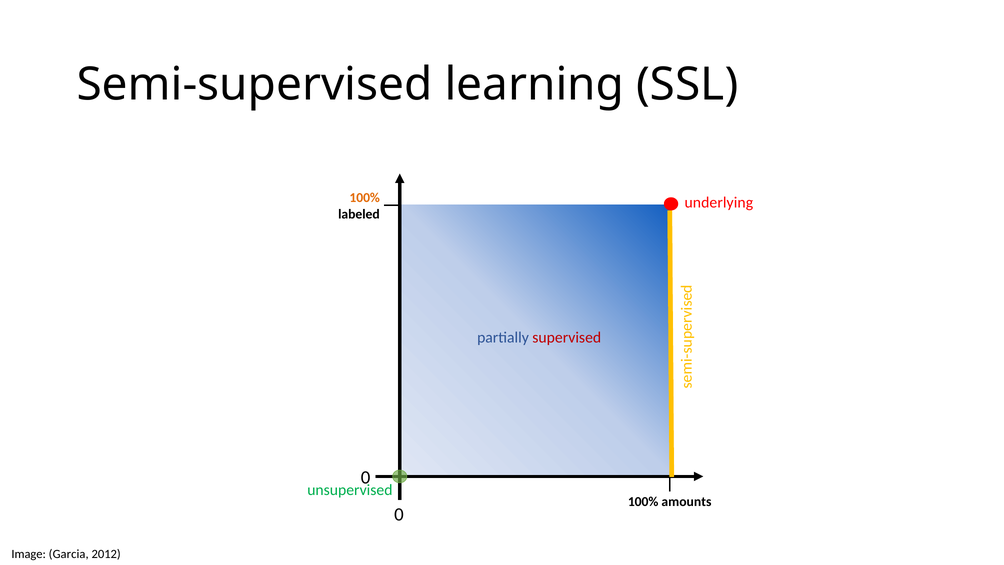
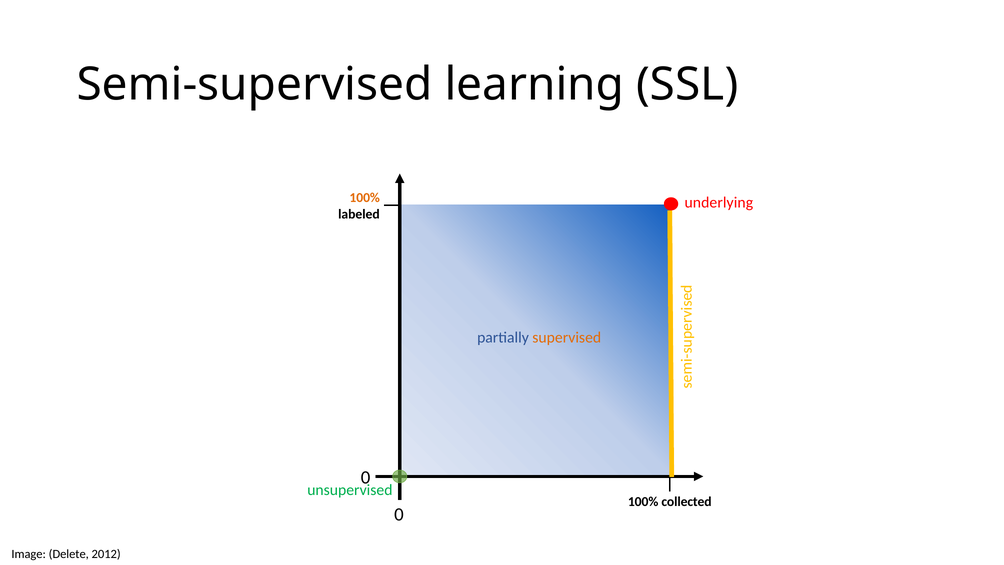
supervised colour: red -> orange (567, 337)
amounts: amounts -> collected (686, 502)
Garcia: Garcia -> Delete (69, 554)
